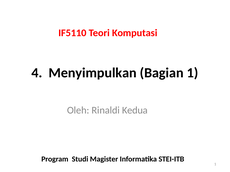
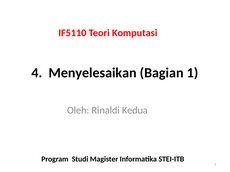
Menyimpulkan: Menyimpulkan -> Menyelesaikan (93, 73)
